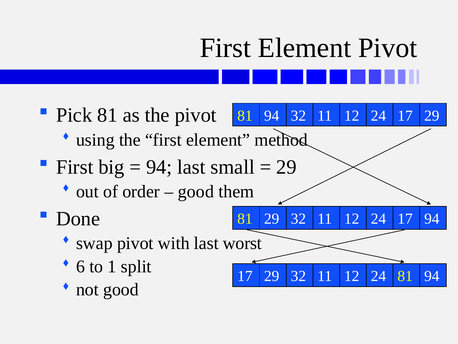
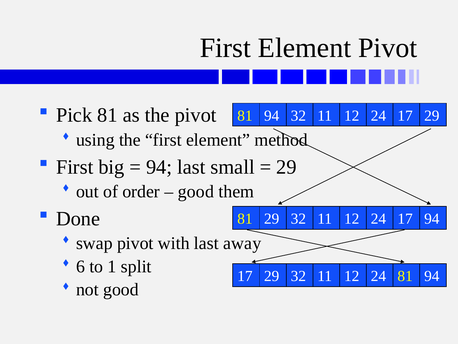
worst: worst -> away (242, 243)
